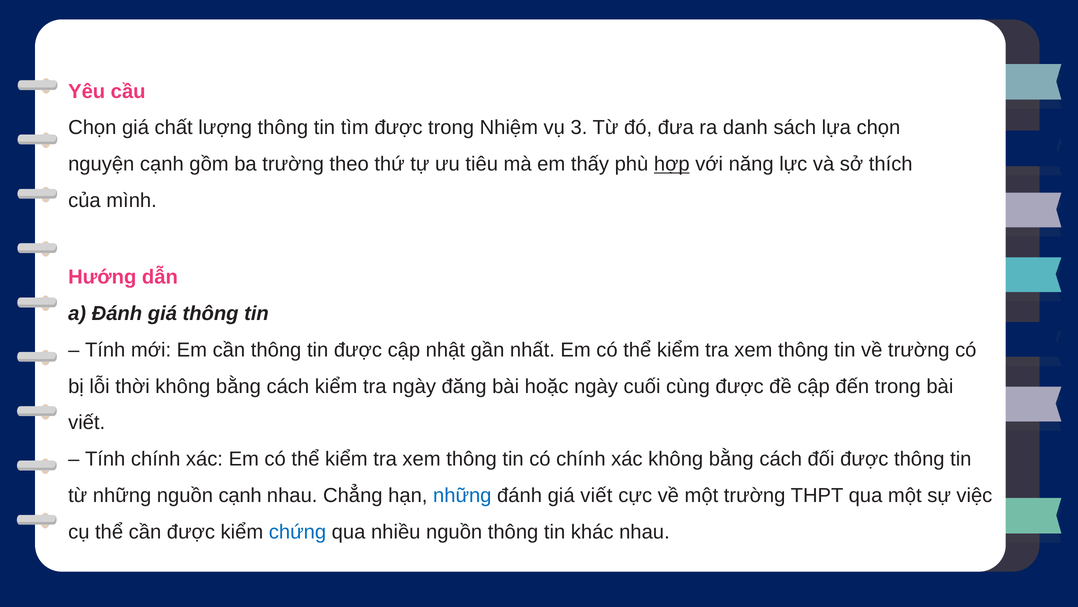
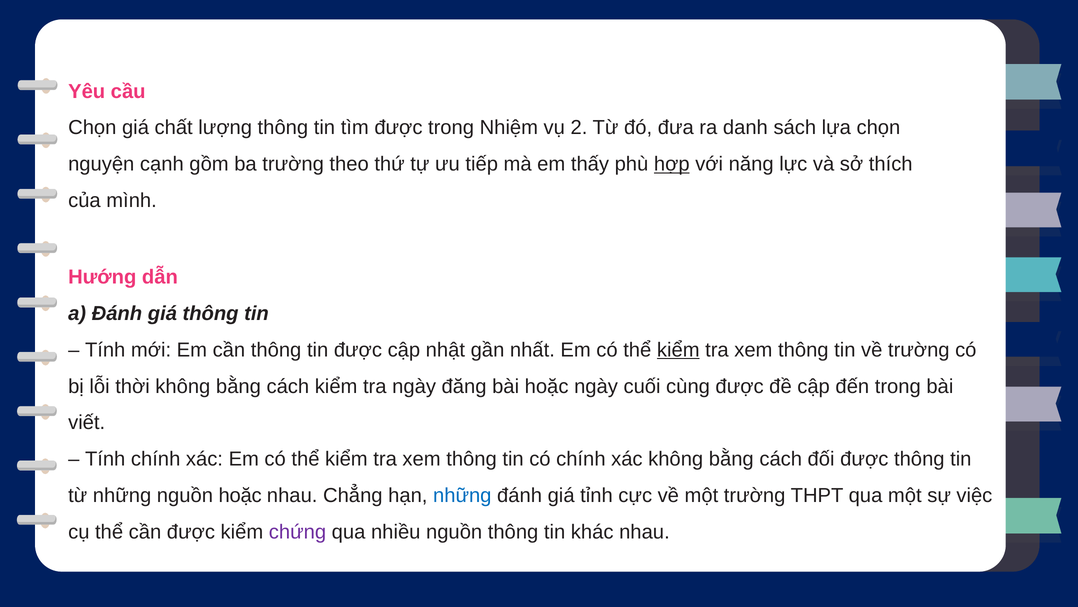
3: 3 -> 2 (579, 128)
tiêu: tiêu -> tiếp (482, 164)
kiểm underline: none -> present (678, 350)
nguồn cạnh: cạnh -> hoặc (240, 495)
giá viết: viết -> tỉnh (596, 495)
chứng colour: blue -> purple (298, 531)
